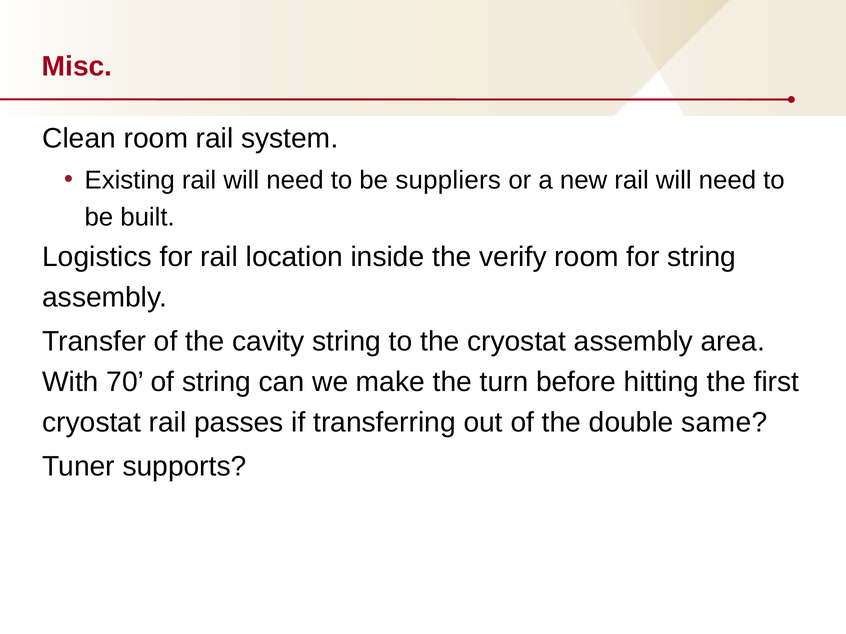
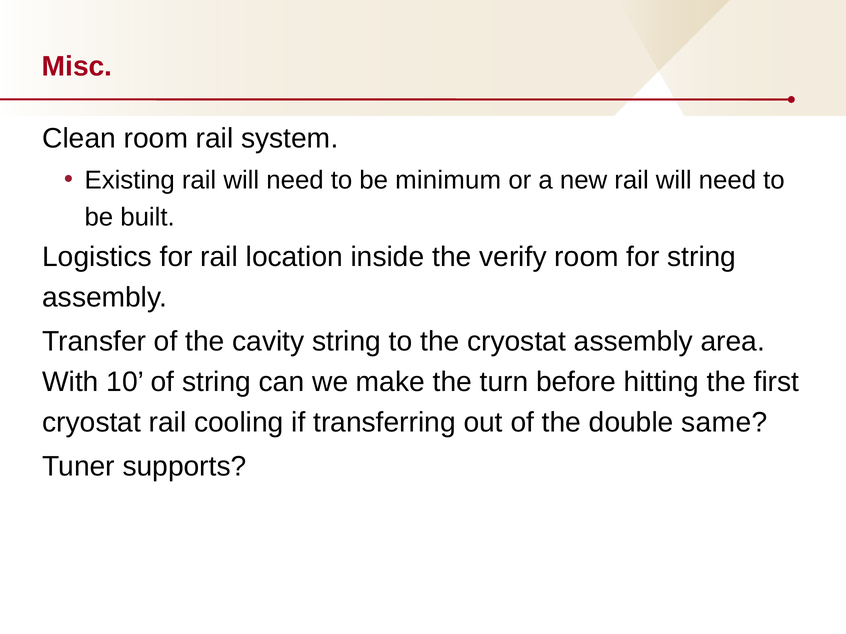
suppliers: suppliers -> minimum (448, 180)
70: 70 -> 10 (125, 382)
passes: passes -> cooling (239, 423)
